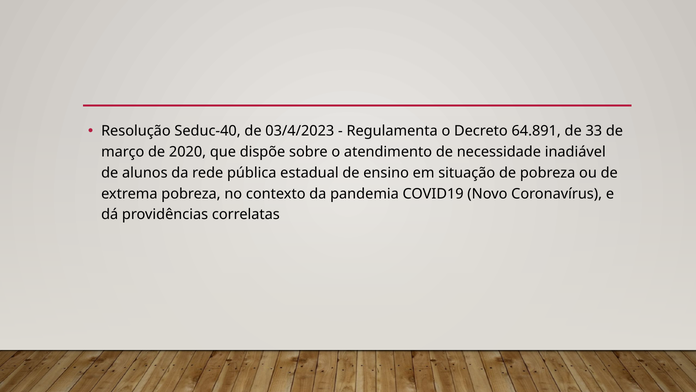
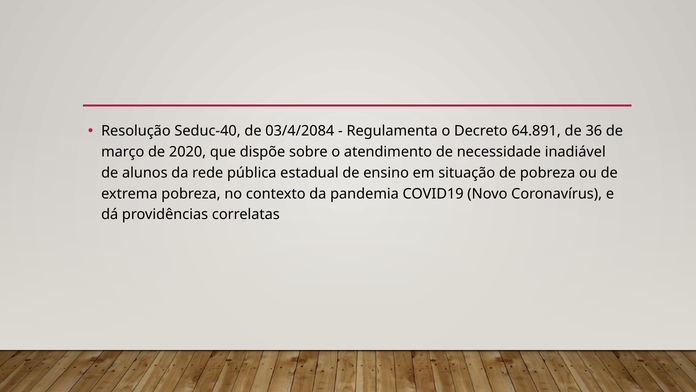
03/4/2023: 03/4/2023 -> 03/4/2084 (300, 131)
33: 33 -> 36 (594, 131)
